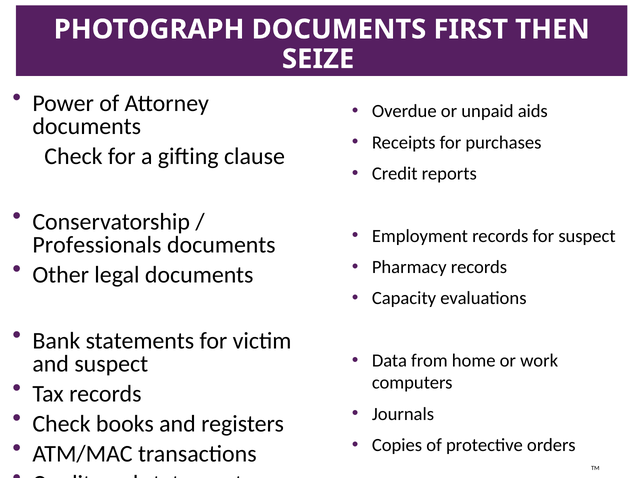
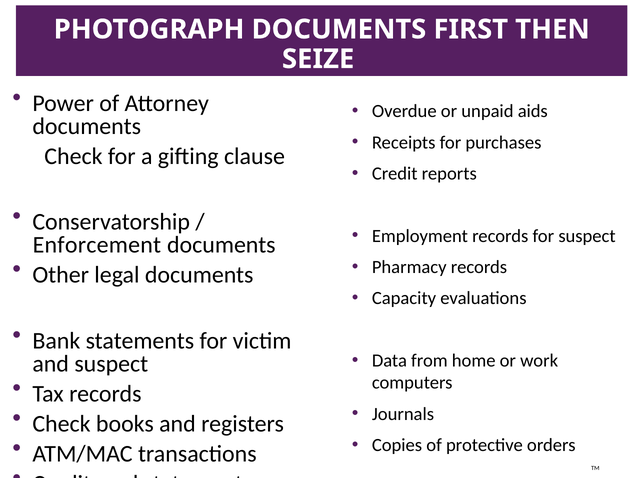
Professionals: Professionals -> Enforcement (97, 245)
